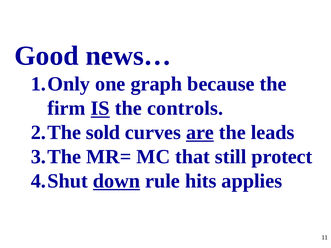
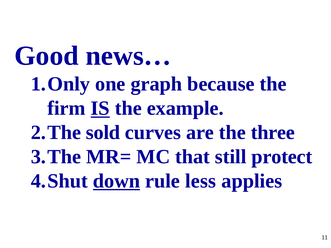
controls: controls -> example (185, 108)
are underline: present -> none (200, 133)
leads: leads -> three (273, 133)
hits: hits -> less (201, 181)
